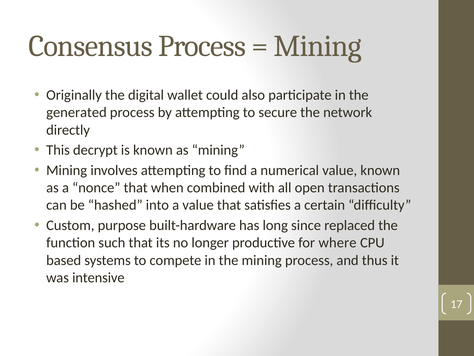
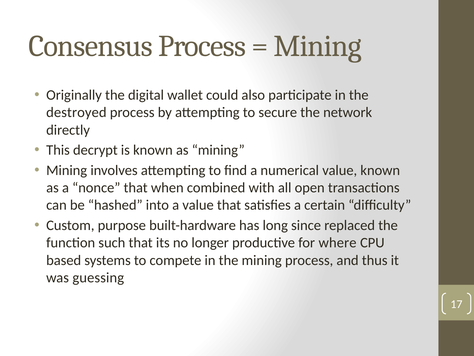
generated: generated -> destroyed (76, 112)
intensive: intensive -> guessing (98, 277)
